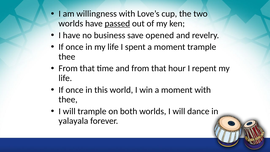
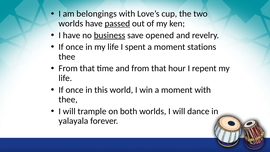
willingness: willingness -> belongings (97, 14)
business underline: none -> present (110, 35)
moment trample: trample -> stations (202, 47)
